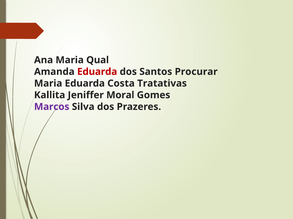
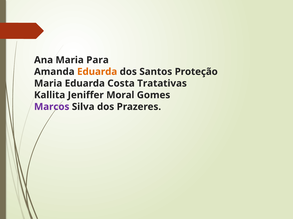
Qual: Qual -> Para (98, 60)
Eduarda colour: red -> orange (97, 72)
Procurar: Procurar -> Proteção (196, 72)
